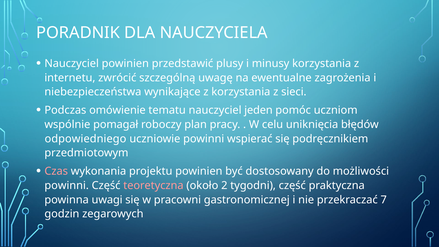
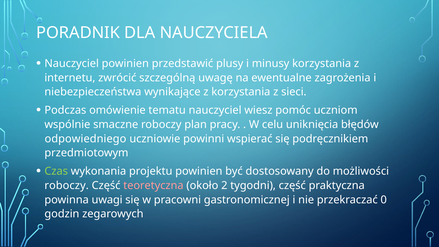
jeden: jeden -> wiesz (258, 110)
pomagał: pomagał -> smaczne (116, 125)
Czas colour: pink -> light green (56, 171)
powinni: powinni -> roboczy (67, 186)
7: 7 -> 0 (384, 200)
